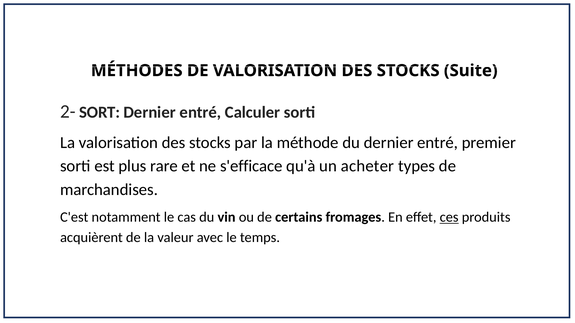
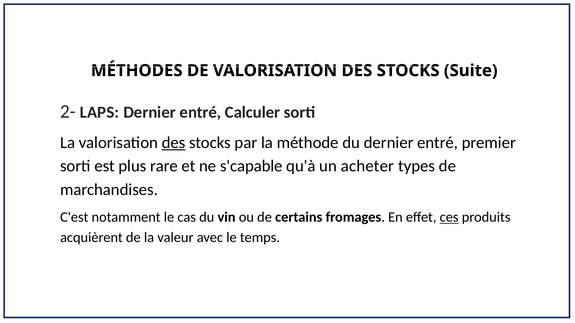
SORT: SORT -> LAPS (99, 113)
des underline: none -> present (174, 143)
s'efficace: s'efficace -> s'capable (251, 166)
